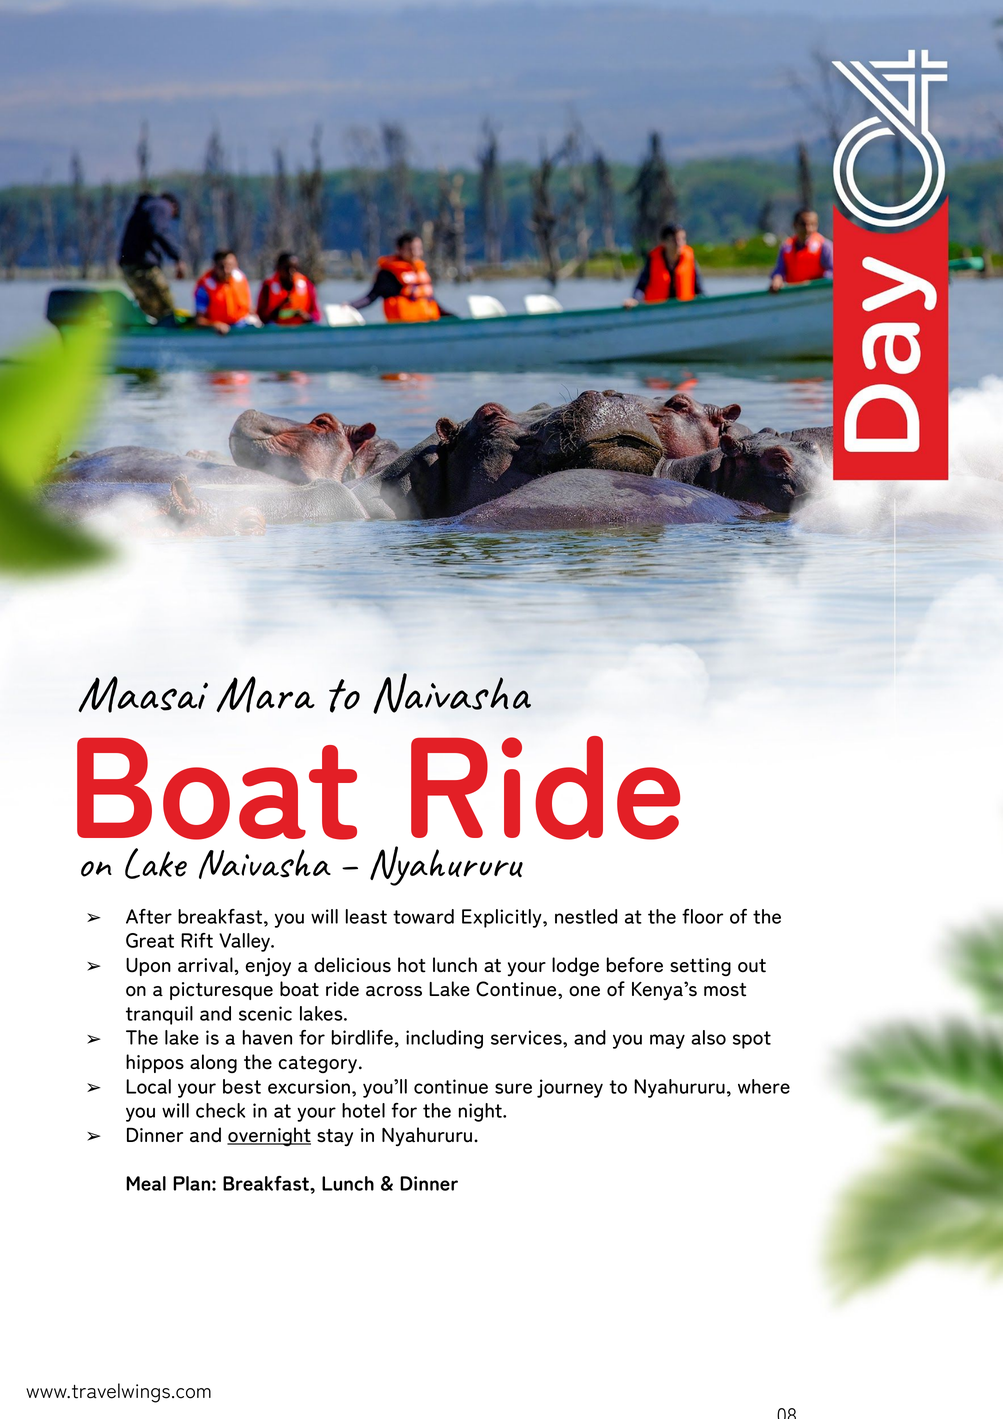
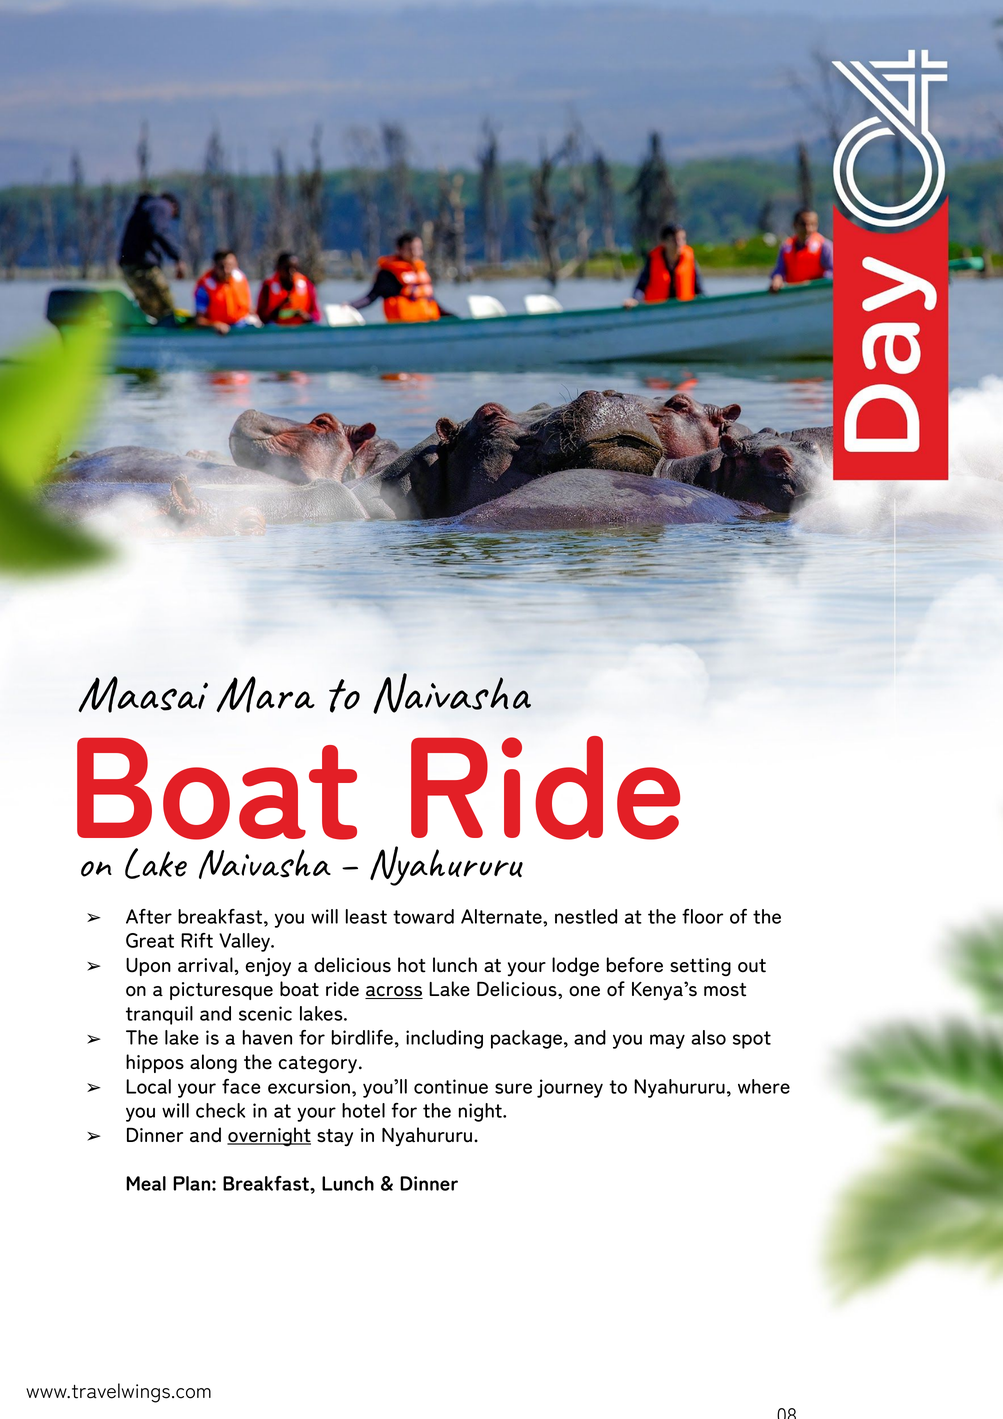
Explicitly: Explicitly -> Alternate (504, 917)
across underline: none -> present (394, 990)
Lake Continue: Continue -> Delicious (520, 990)
services: services -> package (529, 1039)
best: best -> face (242, 1087)
